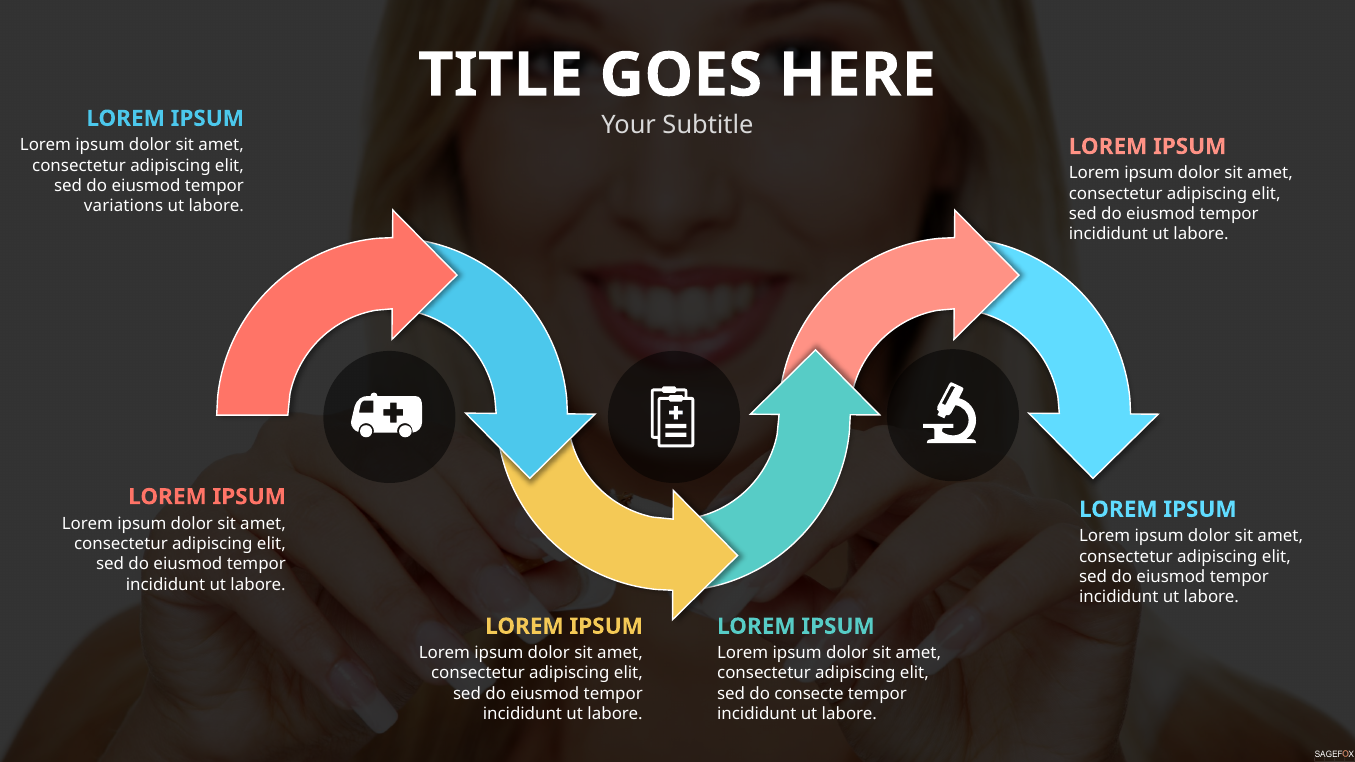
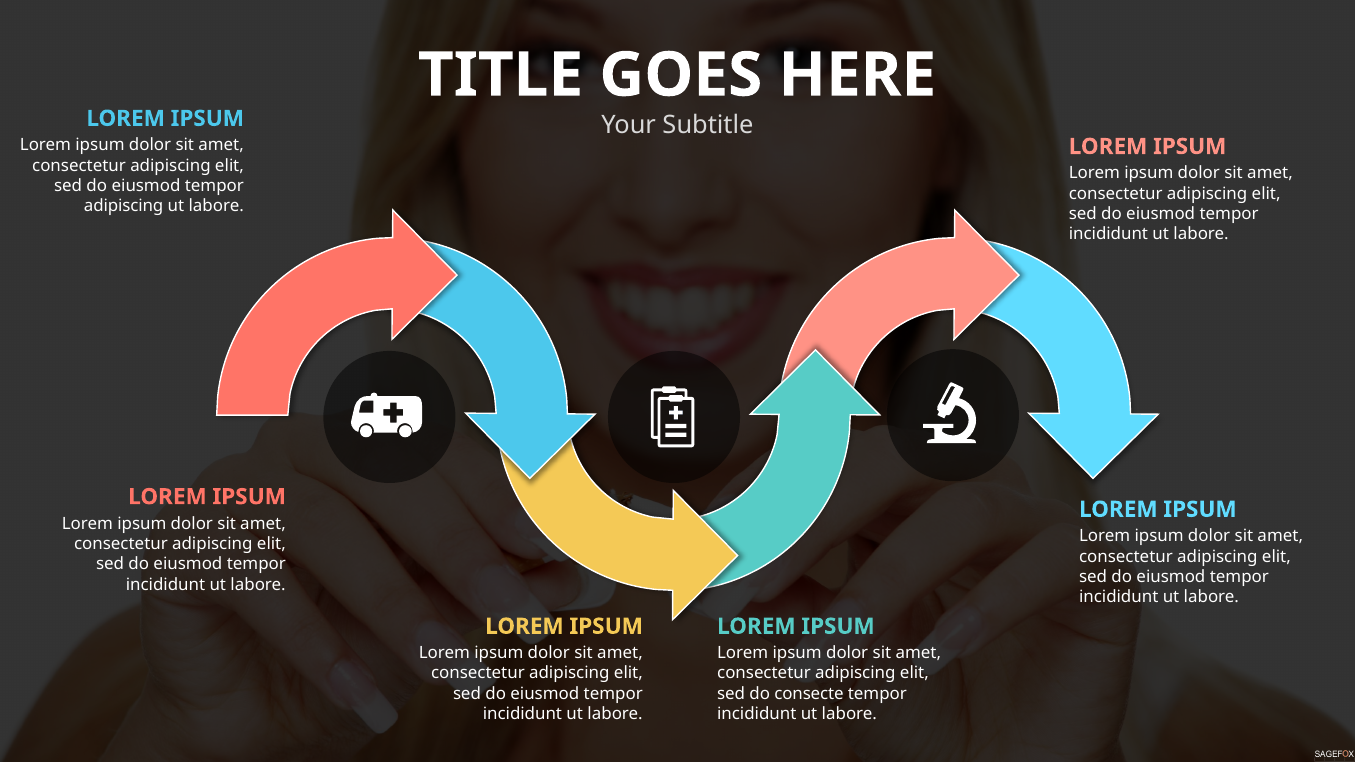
variations: variations -> adipiscing (124, 206)
